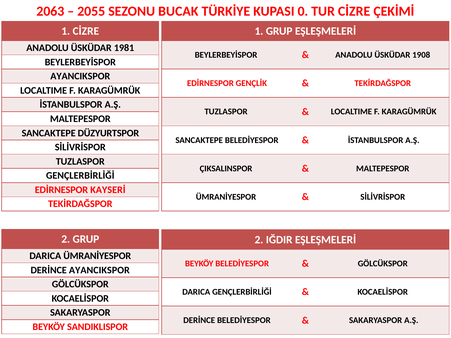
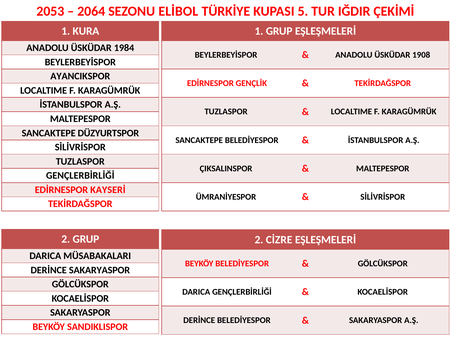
2063: 2063 -> 2053 (50, 11)
2055: 2055 -> 2064 (91, 11)
BUCAK: BUCAK -> ELİBOL (178, 11)
0: 0 -> 5 (303, 11)
TUR CİZRE: CİZRE -> IĞDIR (354, 11)
1 CİZRE: CİZRE -> KURA (86, 31)
1981: 1981 -> 1984 (124, 48)
IĞDIR: IĞDIR -> CİZRE (279, 240)
DARICA ÜMRANİYESPOR: ÜMRANİYESPOR -> MÜSABAKALARI (97, 256)
DERİNCE AYANCIKSPOR: AYANCIKSPOR -> SAKARYASPOR (99, 270)
